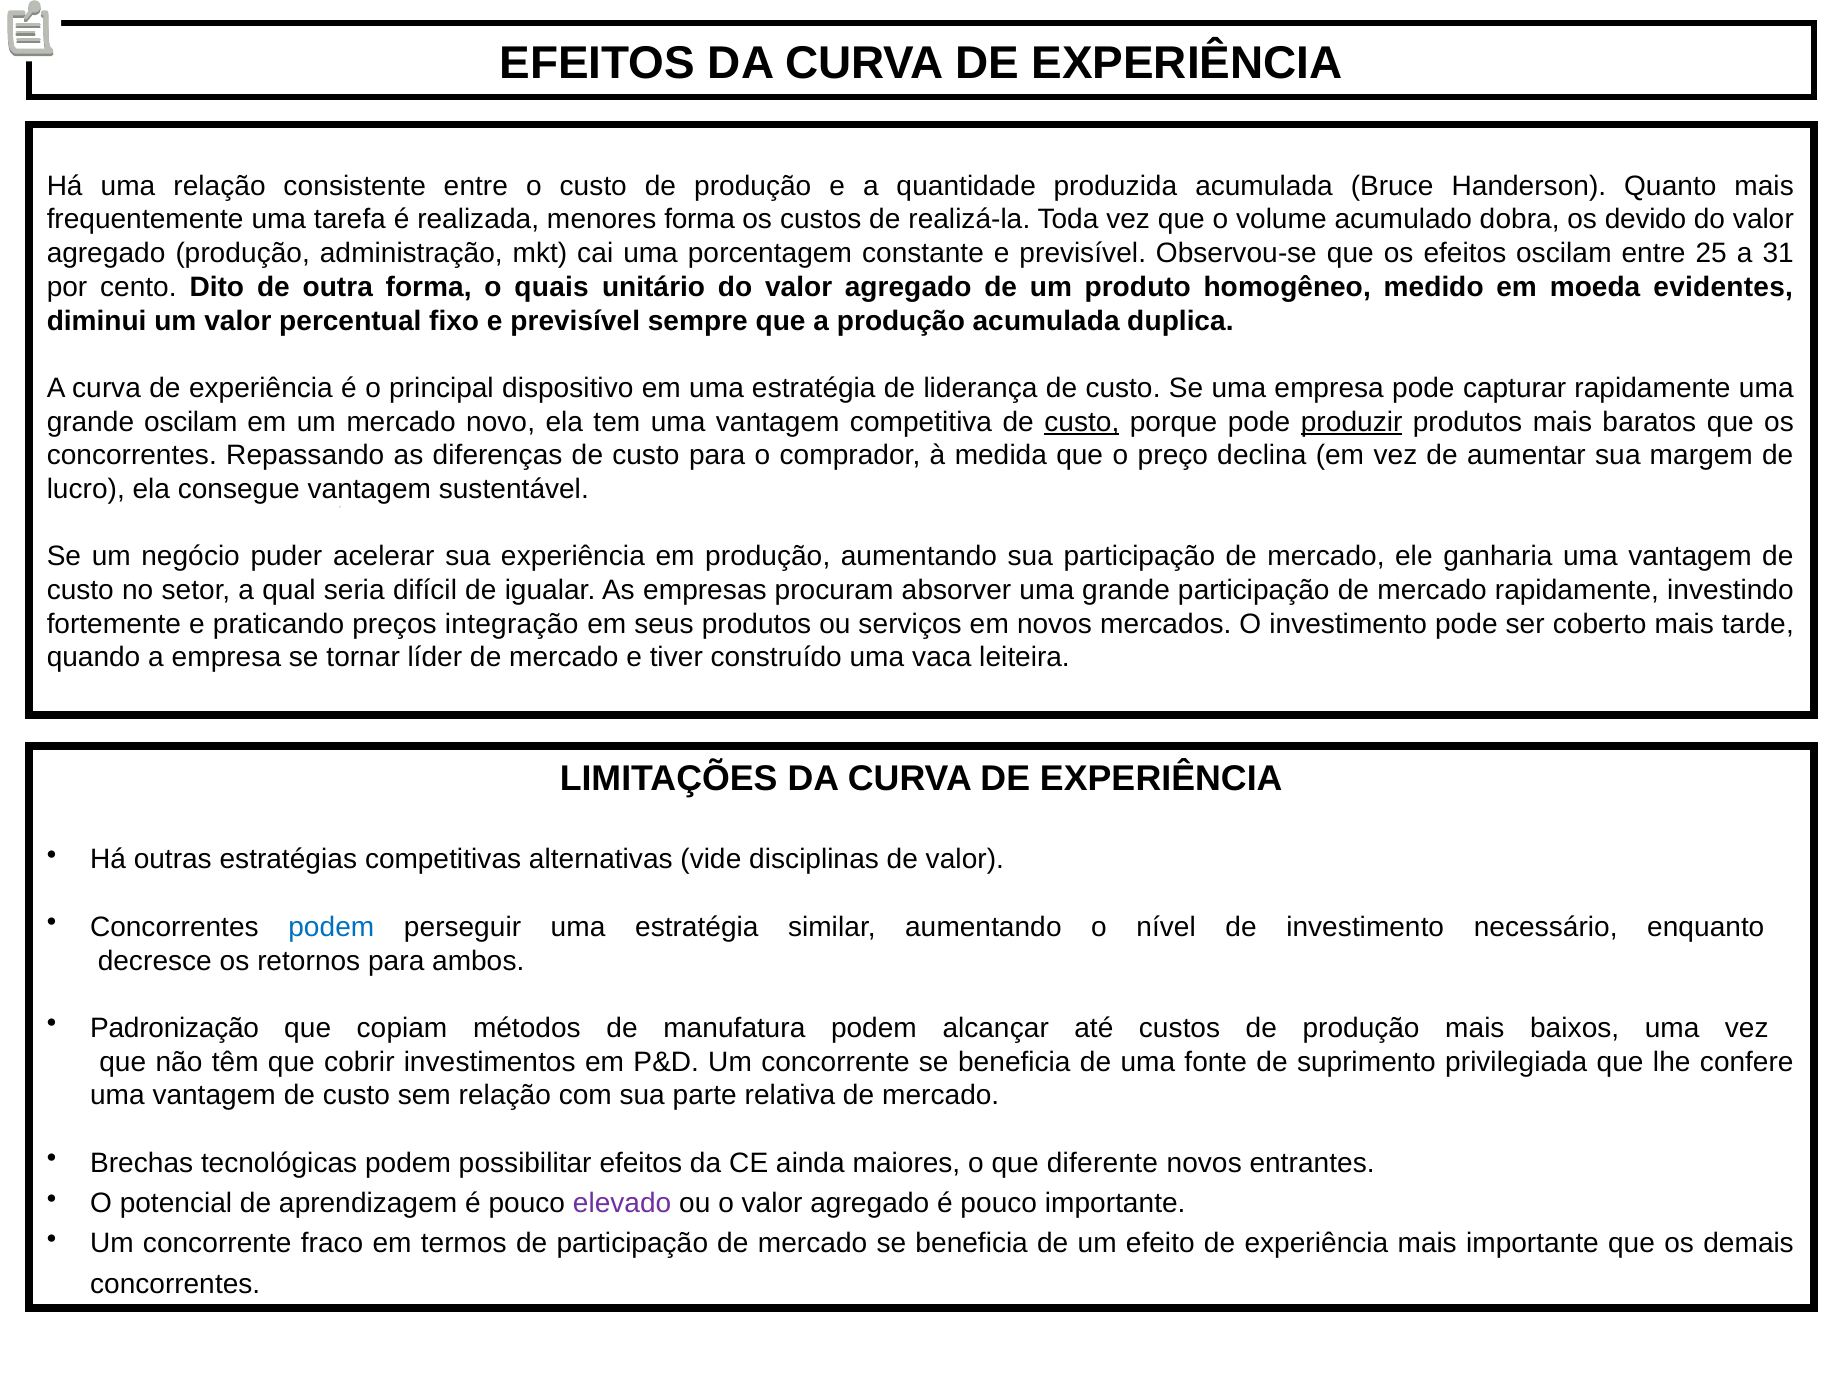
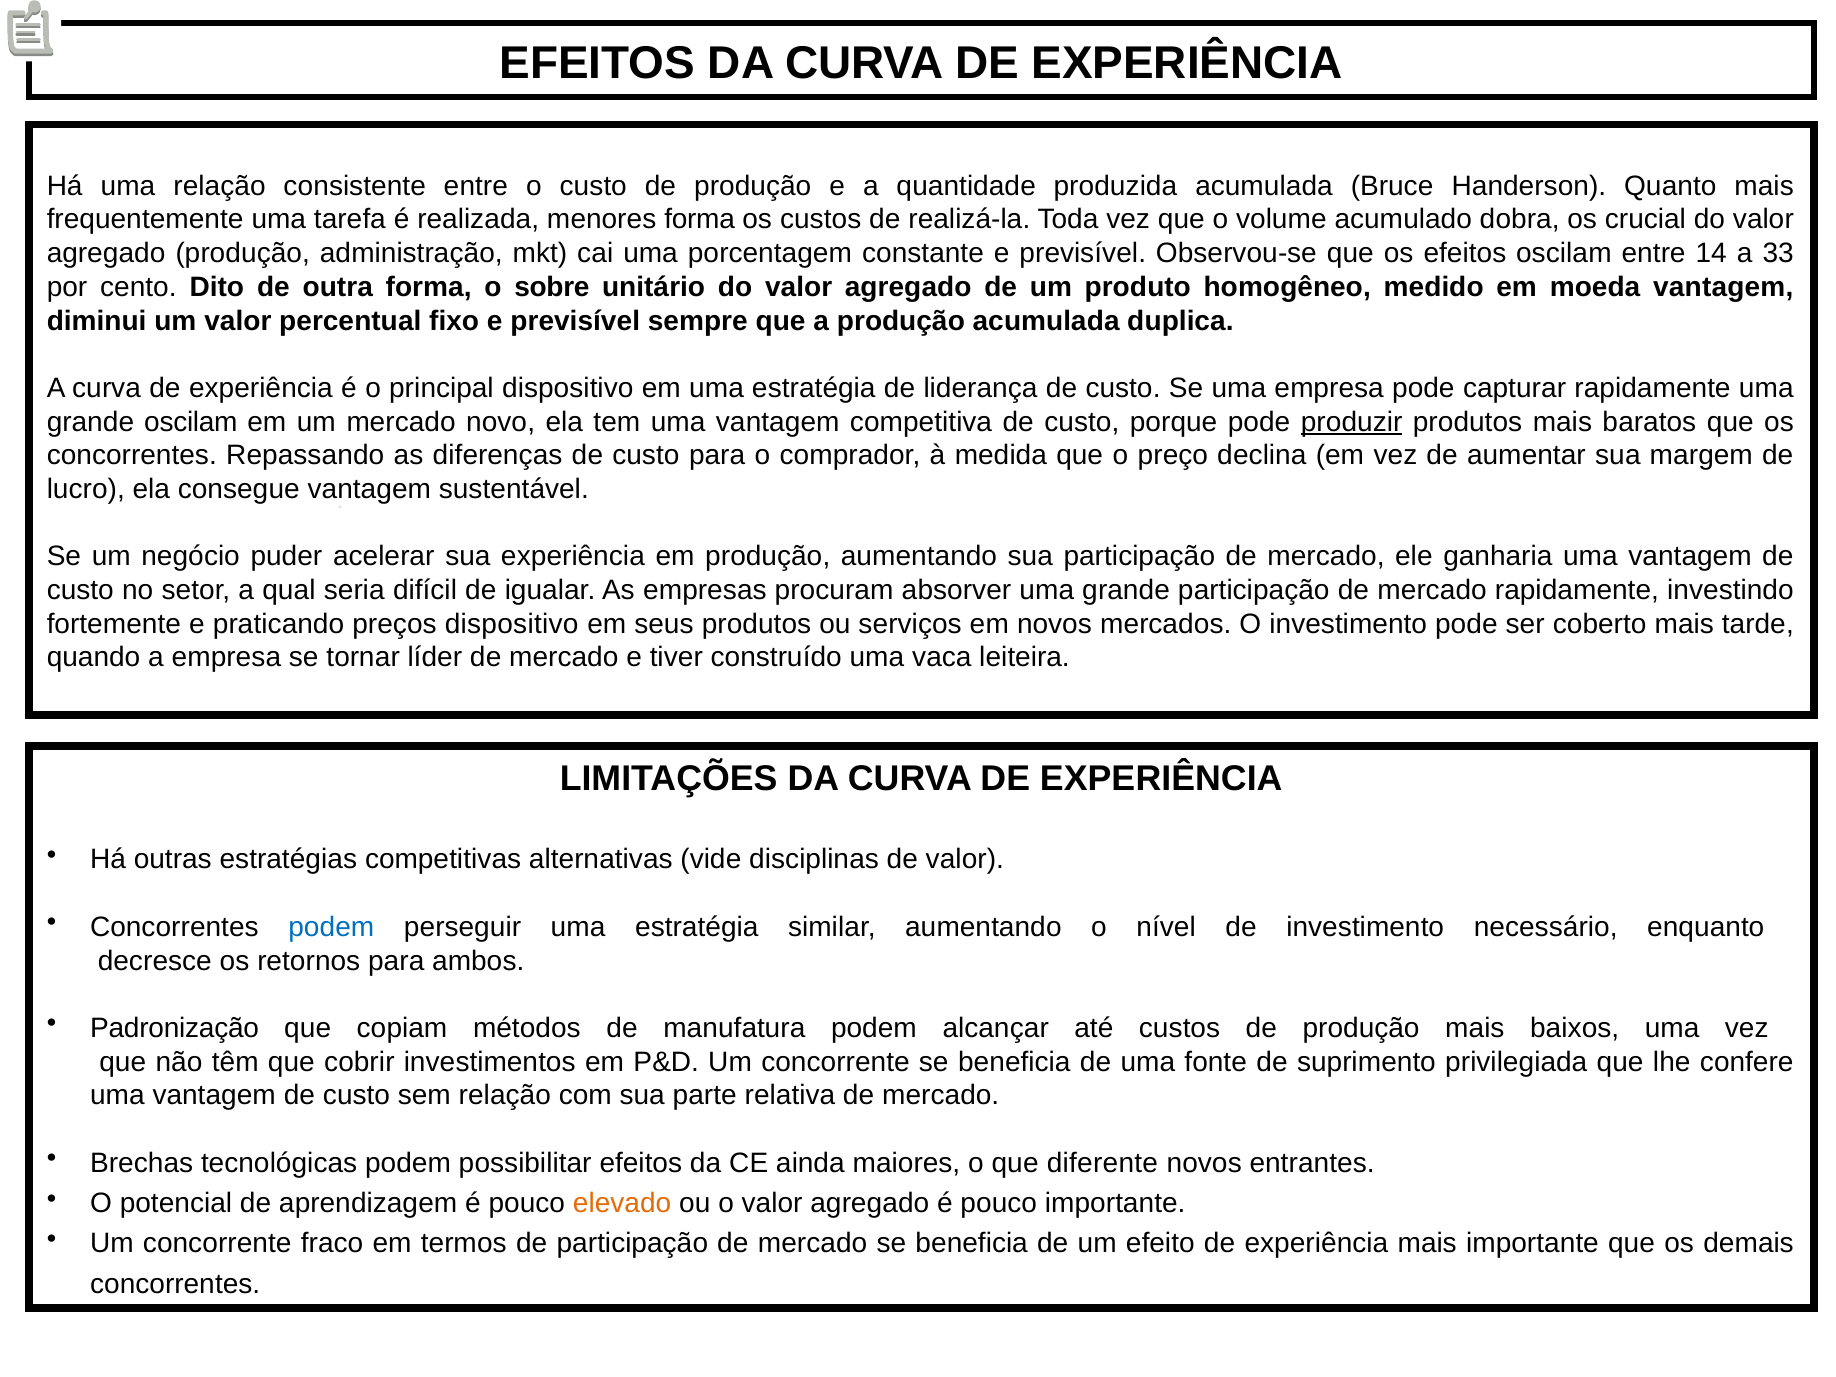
devido: devido -> crucial (1645, 220)
25: 25 -> 14 (1711, 253)
31: 31 -> 33 (1778, 253)
quais: quais -> sobre (552, 287)
moeda evidentes: evidentes -> vantagem (1723, 287)
custo underline: present -> none (1082, 422)
preços integração: integração -> dispositivo (512, 624)
elevado colour: purple -> orange (622, 1203)
